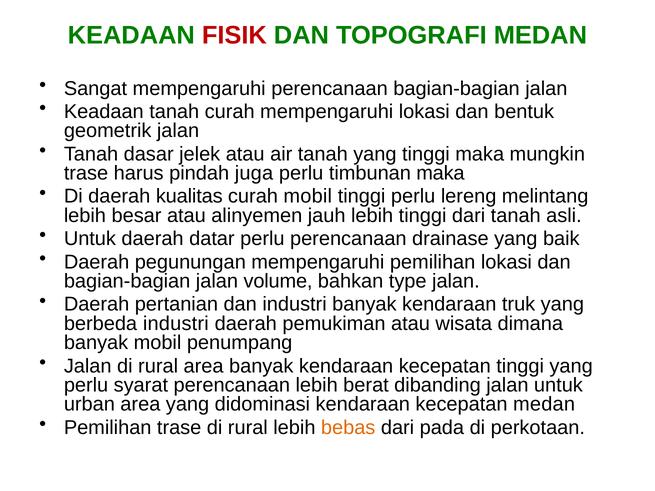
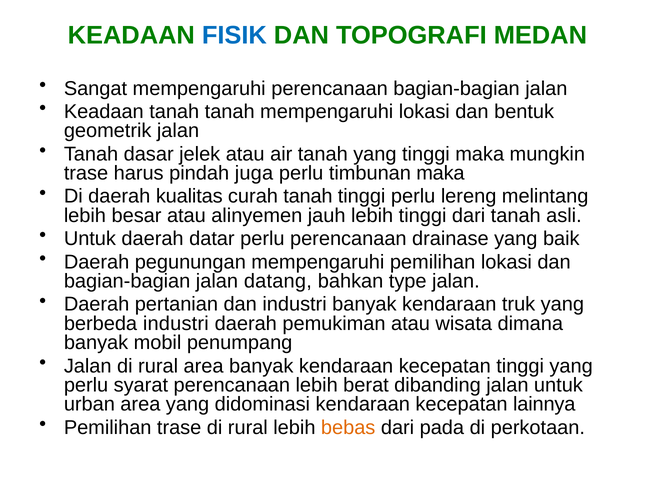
FISIK colour: red -> blue (234, 36)
tanah curah: curah -> tanah (230, 112)
curah mobil: mobil -> tanah (308, 196)
volume: volume -> datang (278, 281)
kecepatan medan: medan -> lainnya (544, 405)
